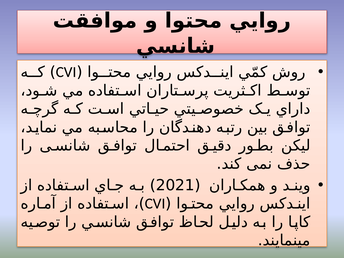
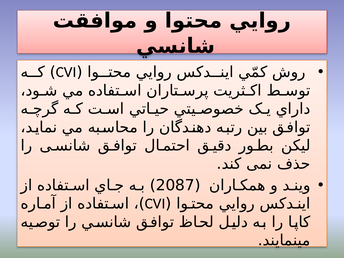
2021: 2021 -> 2087 (175, 185)
